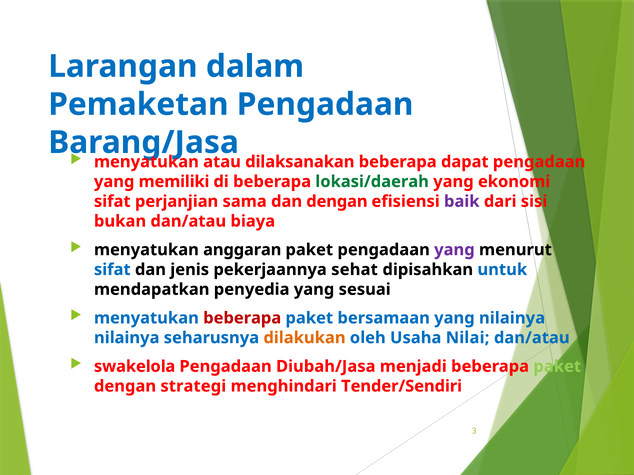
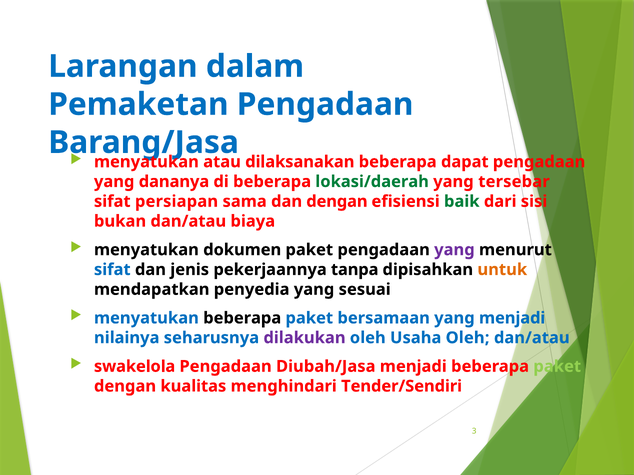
memiliki: memiliki -> dananya (174, 182)
ekonomi: ekonomi -> tersebar (514, 182)
perjanjian: perjanjian -> persiapan (176, 202)
baik colour: purple -> green (462, 202)
anggaran: anggaran -> dokumen (242, 250)
sehat: sehat -> tanpa (355, 270)
untuk colour: blue -> orange (502, 270)
beberapa colour: red -> black (242, 318)
yang nilainya: nilainya -> menjadi (512, 318)
dilakukan colour: orange -> purple (304, 338)
Usaha Nilai: Nilai -> Oleh (468, 338)
strategi: strategi -> kualitas (193, 387)
